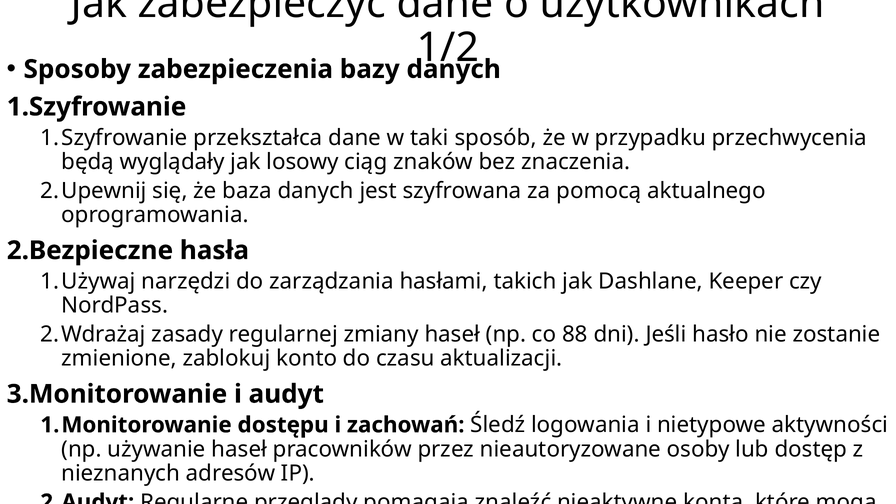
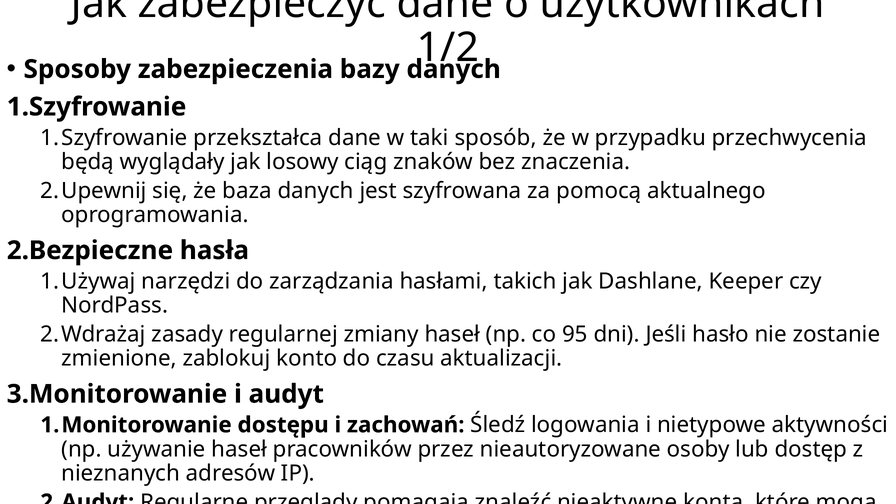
88: 88 -> 95 (575, 334)
